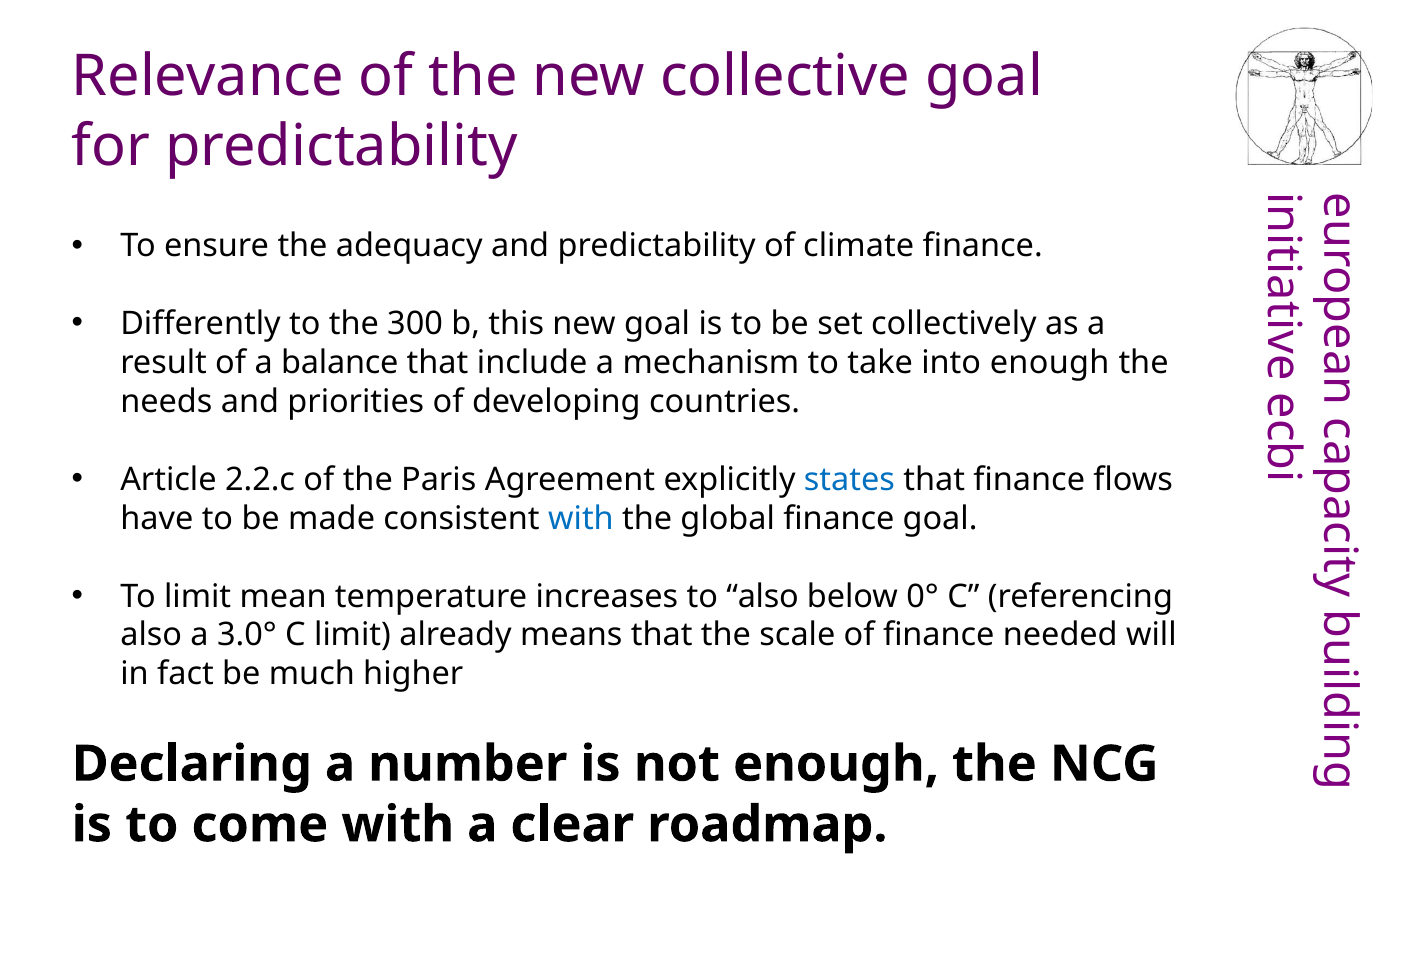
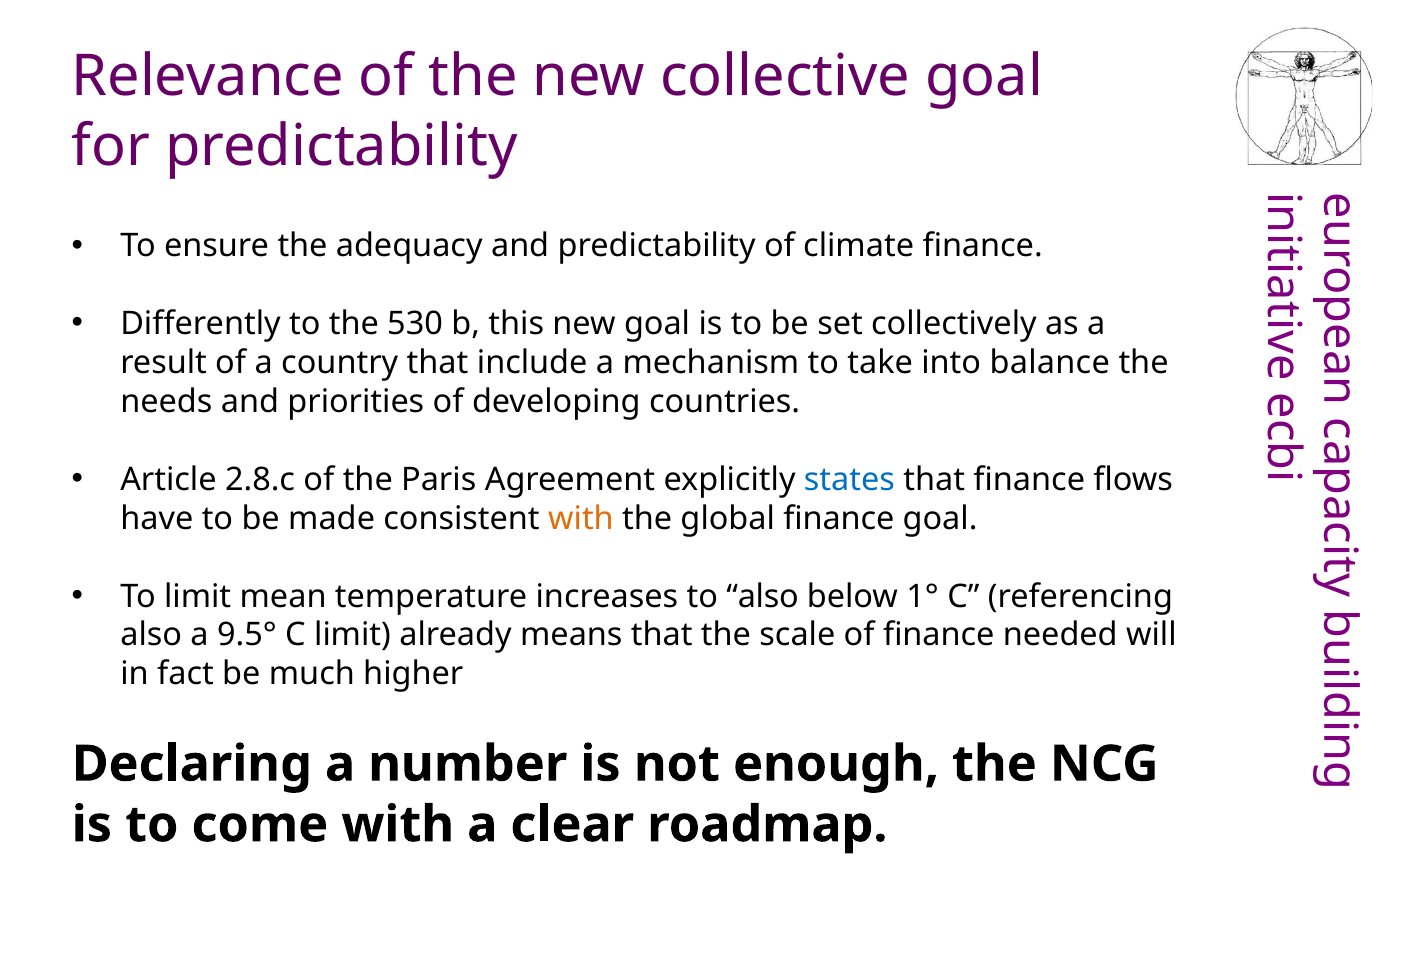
300: 300 -> 530 (415, 324)
balance: balance -> country (340, 363)
into enough: enough -> balance (1050, 363)
2.2.c: 2.2.c -> 2.8.c (260, 480)
with colour: blue -> orange (581, 519)
0°: 0° -> 1° (923, 597)
3.0°: 3.0° -> 9.5° (247, 636)
